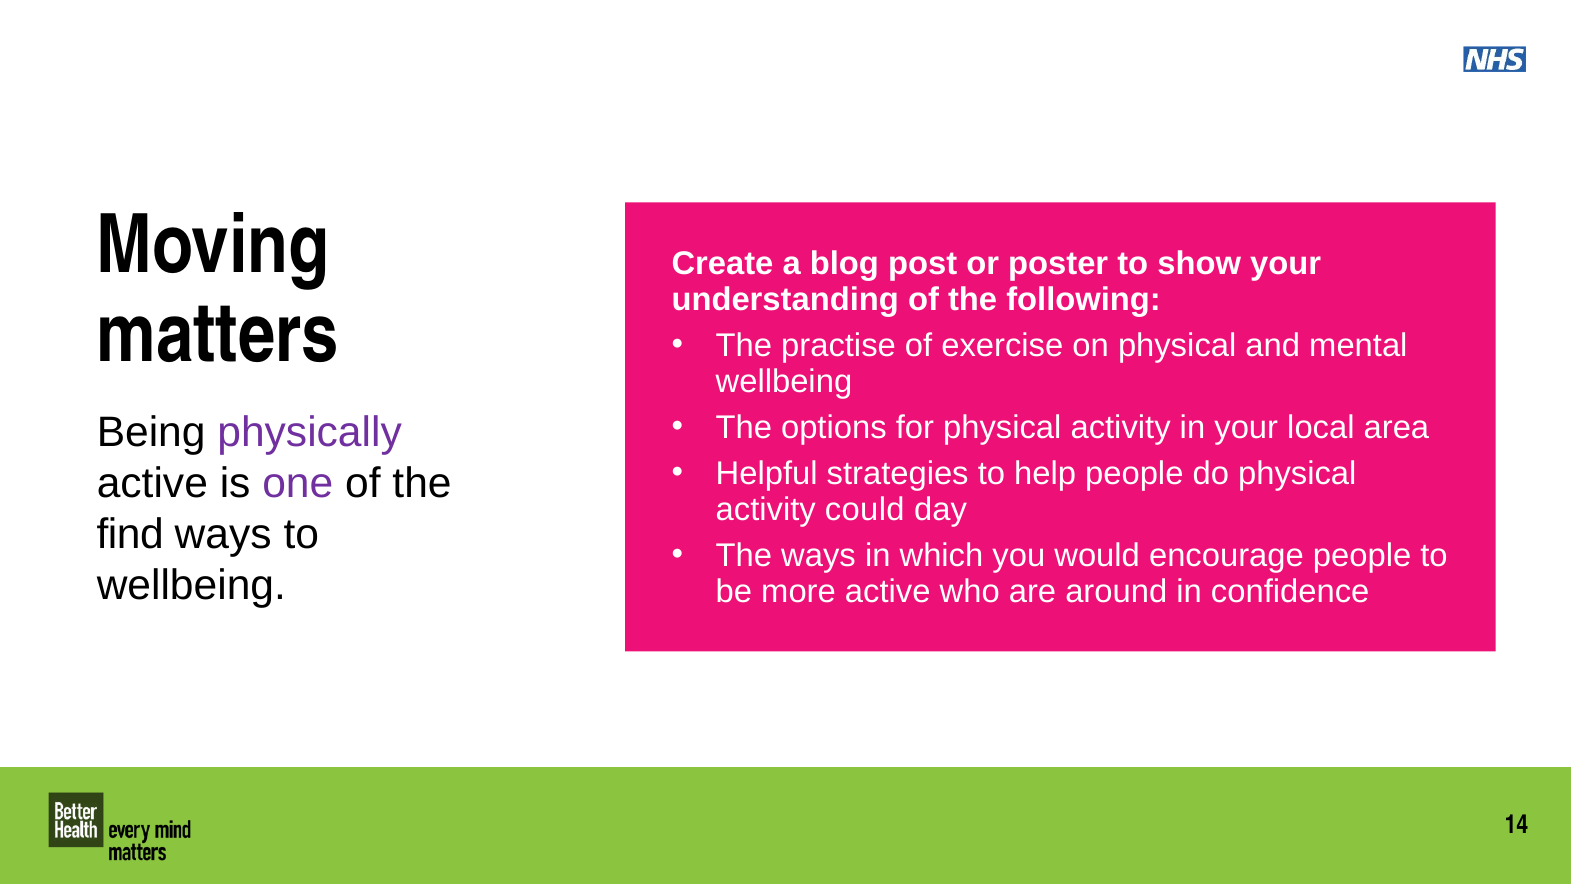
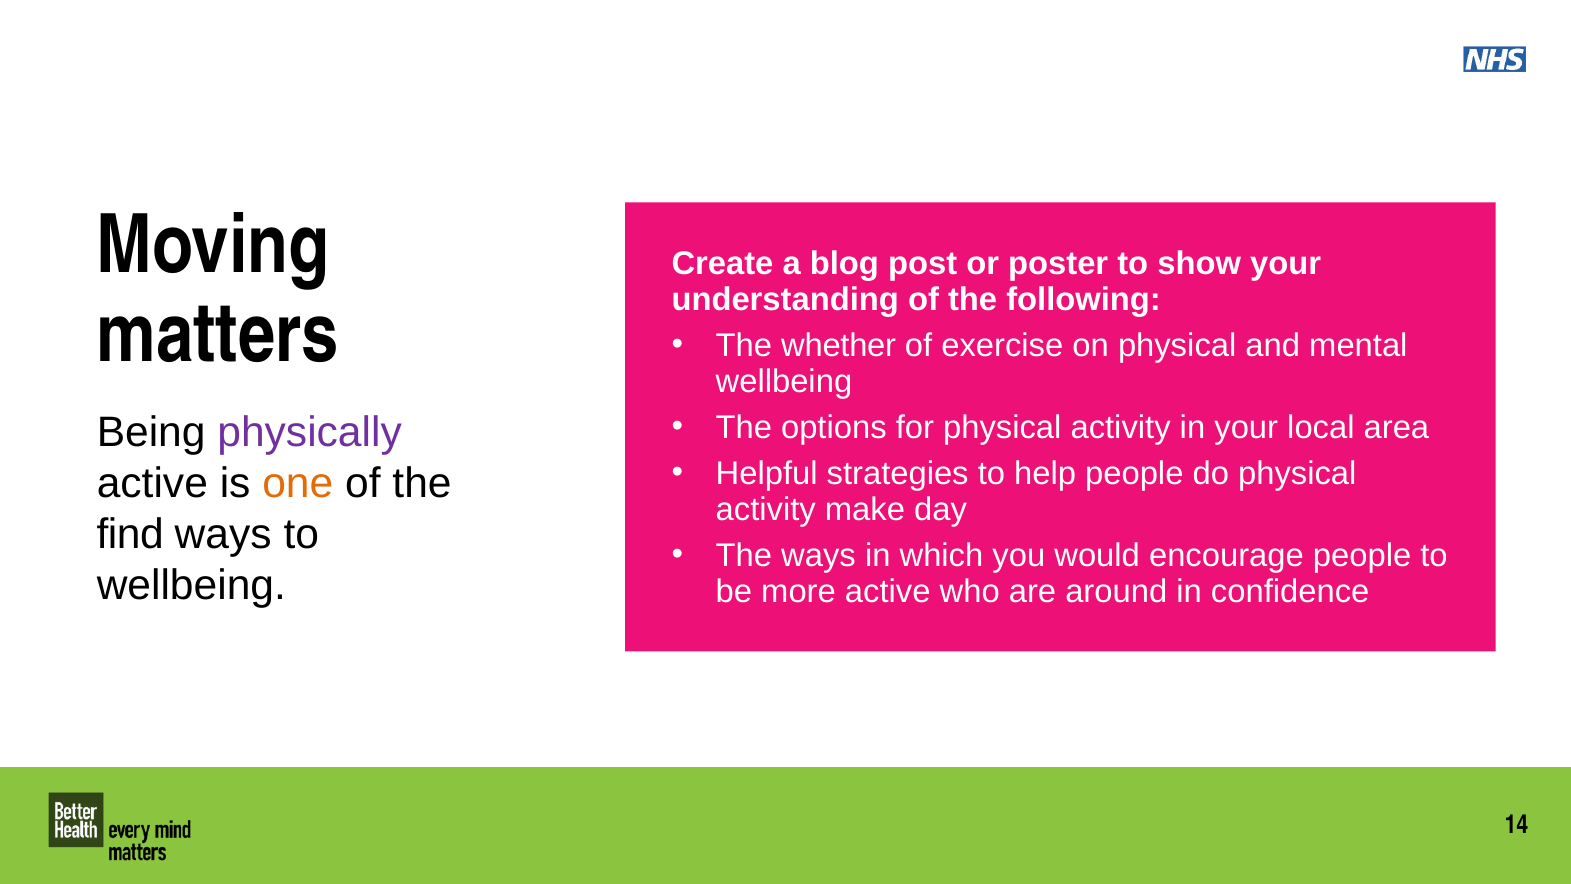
practise: practise -> whether (839, 346)
one colour: purple -> orange (298, 483)
could: could -> make (865, 509)
